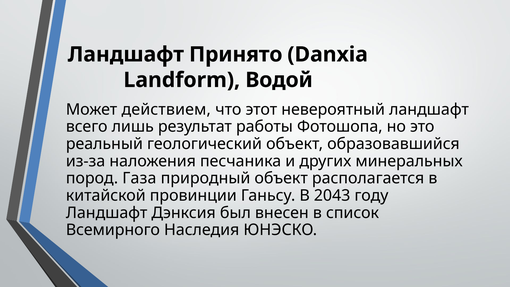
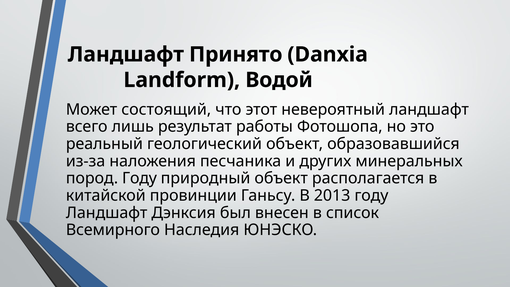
действием: действием -> состоящий (166, 109)
пород Газа: Газа -> Году (140, 178)
2043: 2043 -> 2013 (332, 196)
